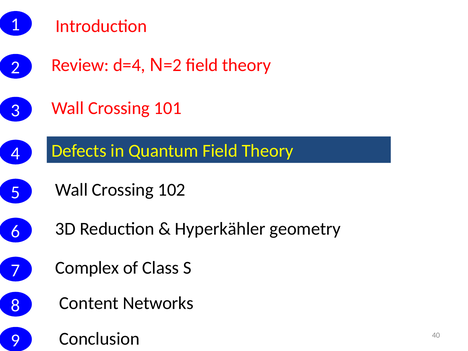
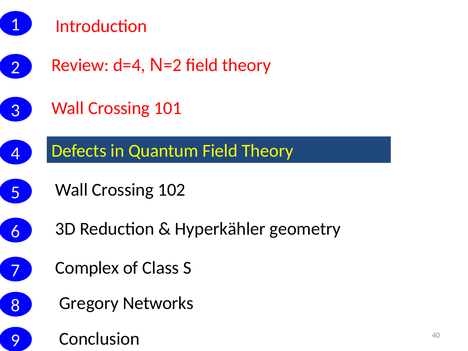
Content: Content -> Gregory (89, 303)
